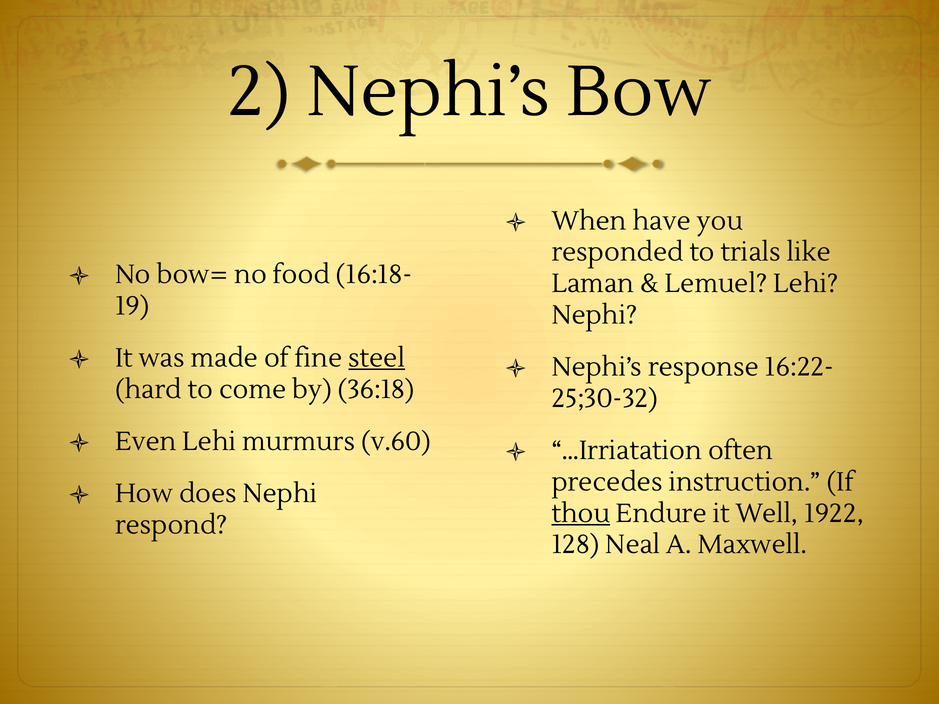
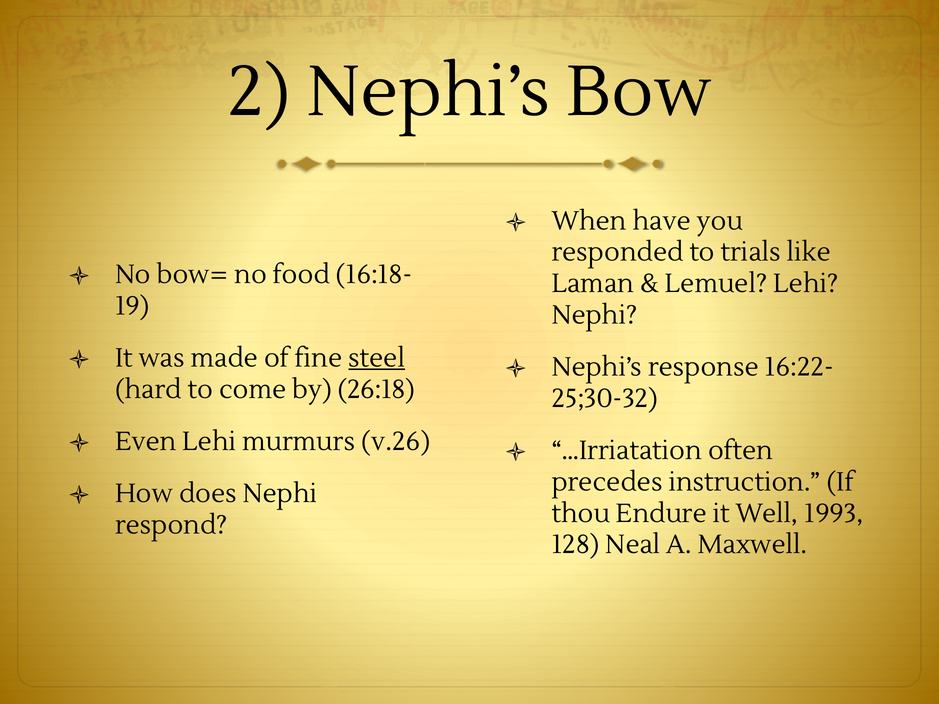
36:18: 36:18 -> 26:18 (376, 390)
v.60: v.60 -> v.26 (396, 442)
thou underline: present -> none (581, 514)
1922: 1922 -> 1993 (834, 514)
